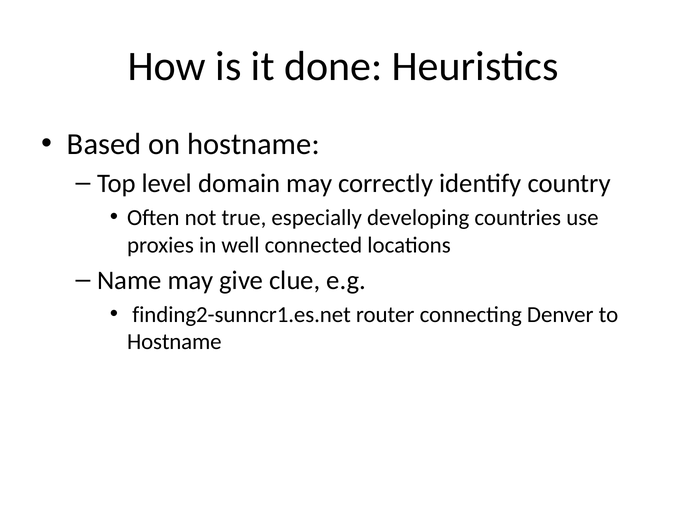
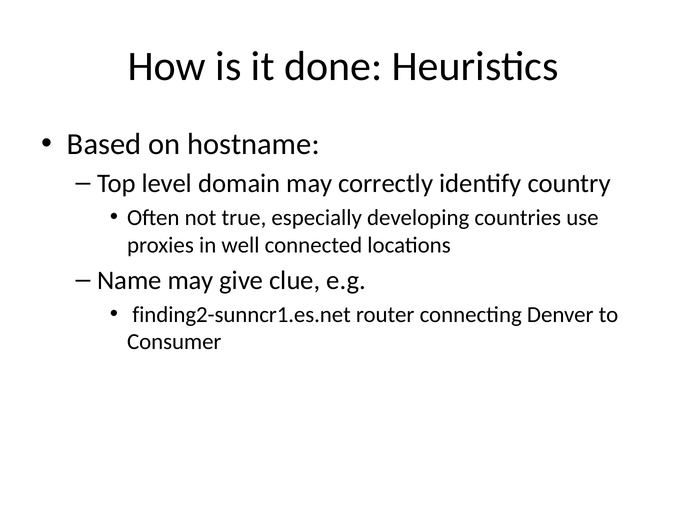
Hostname: Hostname -> Consumer (174, 342)
